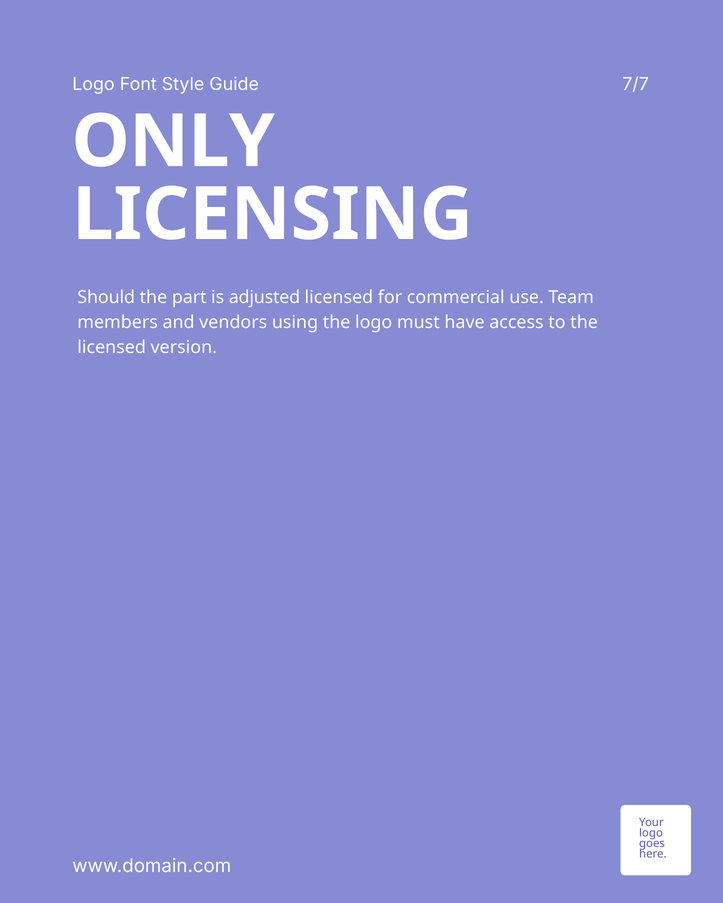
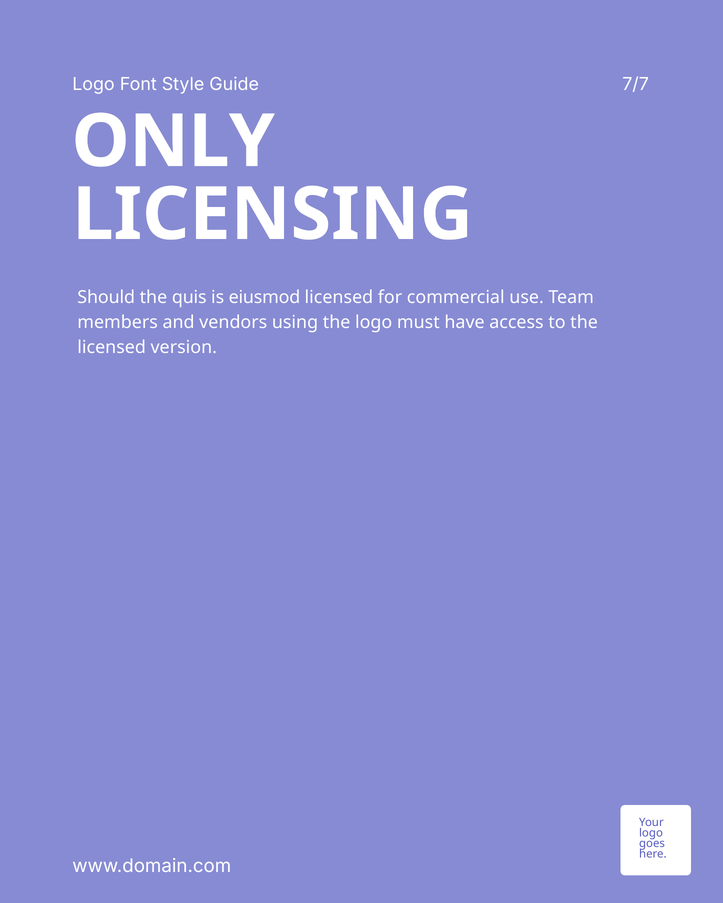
part: part -> quis (189, 298)
adjusted: adjusted -> eiusmod (264, 298)
